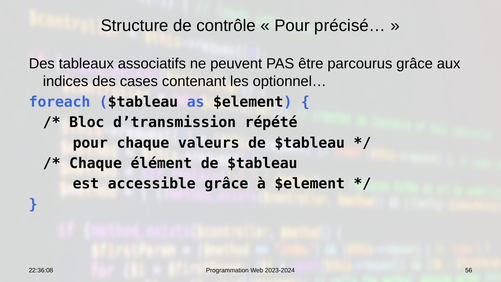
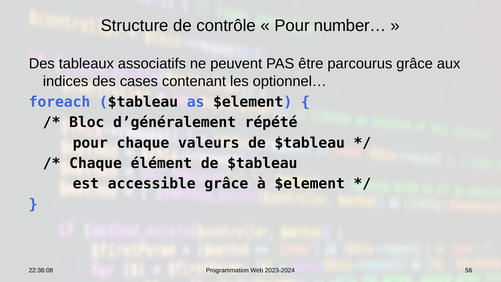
précisé…: précisé… -> number… (350, 26)
d’transmission: d’transmission -> d’généralement (175, 122)
